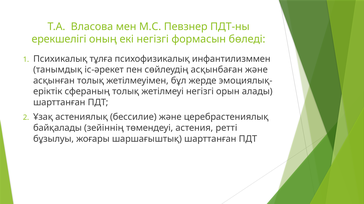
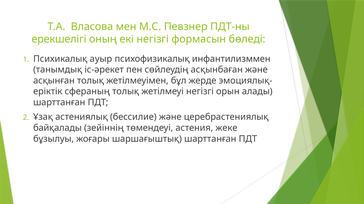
тұлға: тұлға -> ауыр (101, 59)
ретті: ретті -> жеке (226, 128)
